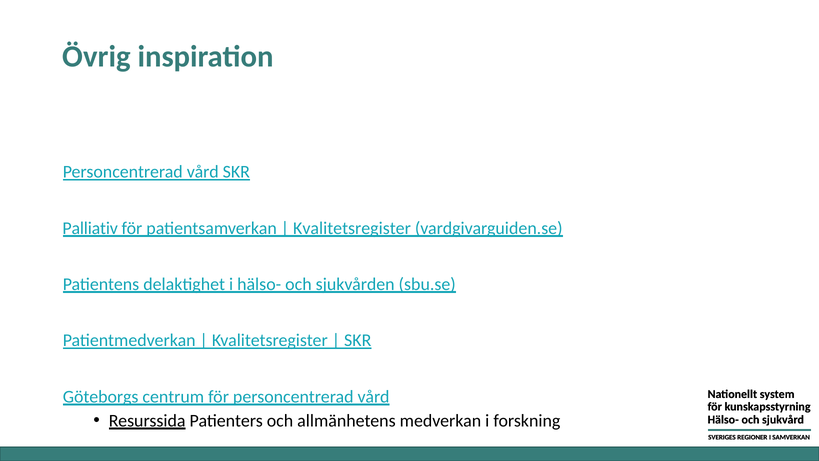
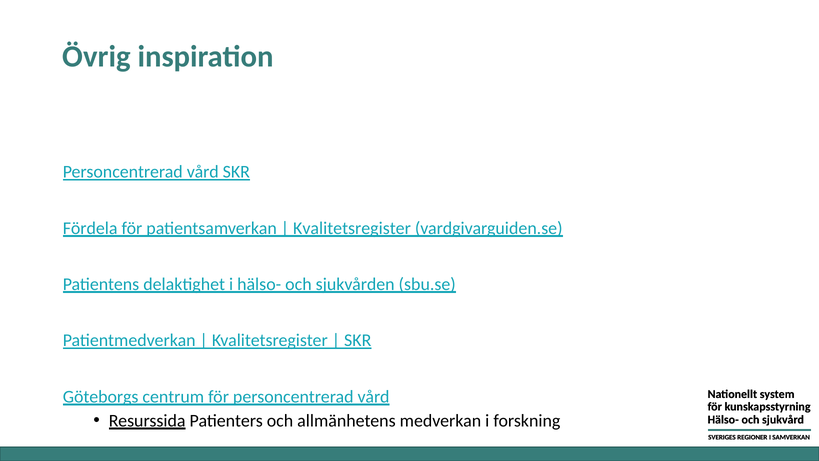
Palliativ: Palliativ -> Fördela (90, 228)
